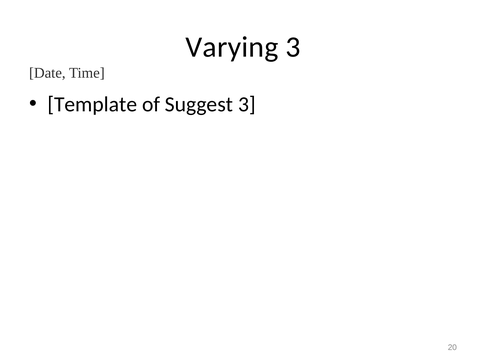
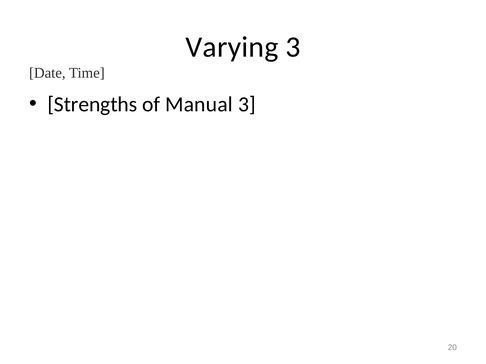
Template: Template -> Strengths (92, 104)
Suggest: Suggest -> Manual (199, 104)
